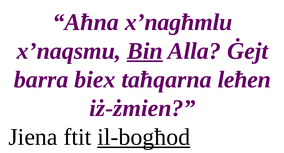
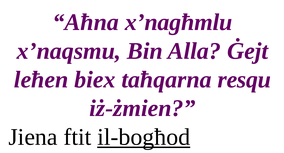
Bin underline: present -> none (145, 51)
barra: barra -> leħen (41, 80)
leħen: leħen -> resqu (244, 80)
